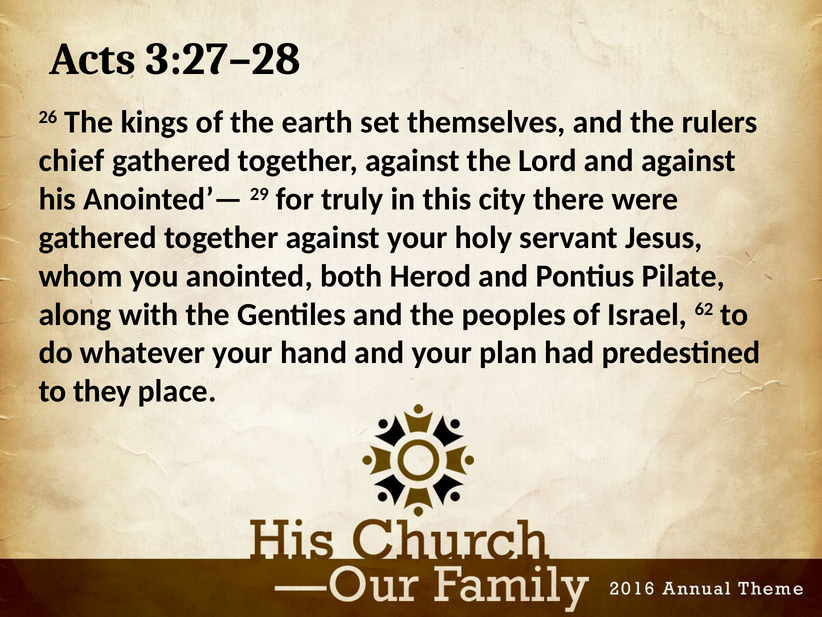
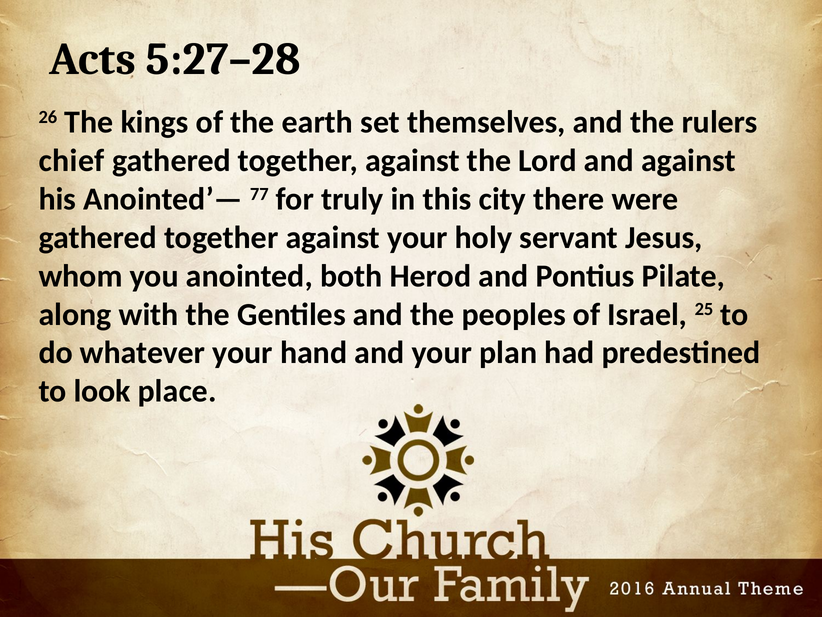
3:27–28: 3:27–28 -> 5:27–28 (223, 59)
29: 29 -> 77 (259, 194)
62: 62 -> 25 (704, 309)
they: they -> look (102, 391)
